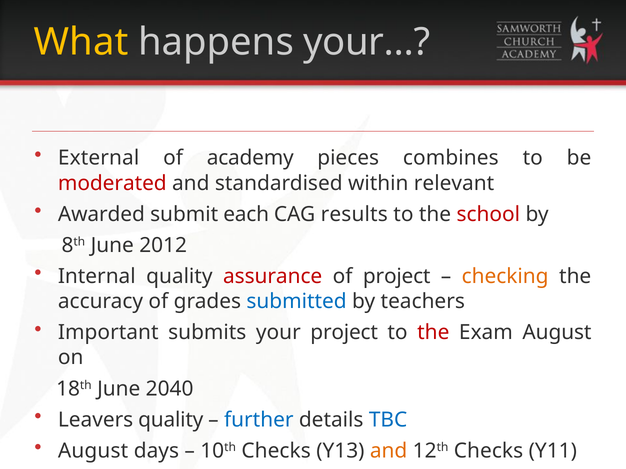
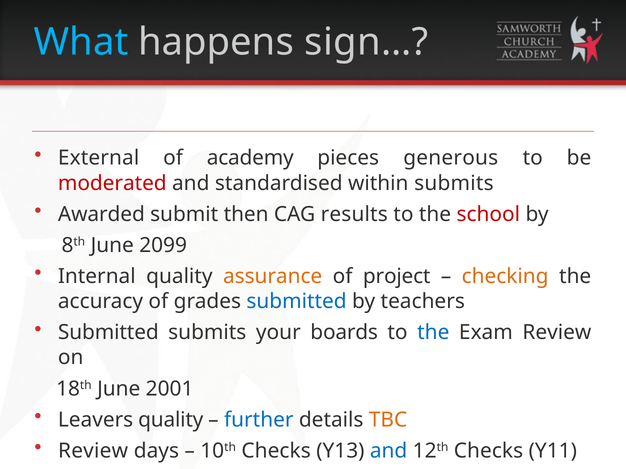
What colour: yellow -> light blue (81, 42)
your…: your… -> sign… (366, 42)
combines: combines -> generous (451, 158)
within relevant: relevant -> submits (454, 183)
each: each -> then (246, 214)
2012: 2012 -> 2099 (163, 246)
assurance colour: red -> orange (273, 277)
Important: Important -> Submitted (108, 333)
your project: project -> boards (344, 333)
the colour: red -> blue (433, 333)
Exam August: August -> Review (557, 333)
2040: 2040 -> 2001 (170, 389)
TBC colour: blue -> orange (388, 420)
August: August -> Review (93, 451)
and colour: orange -> blue (389, 451)
